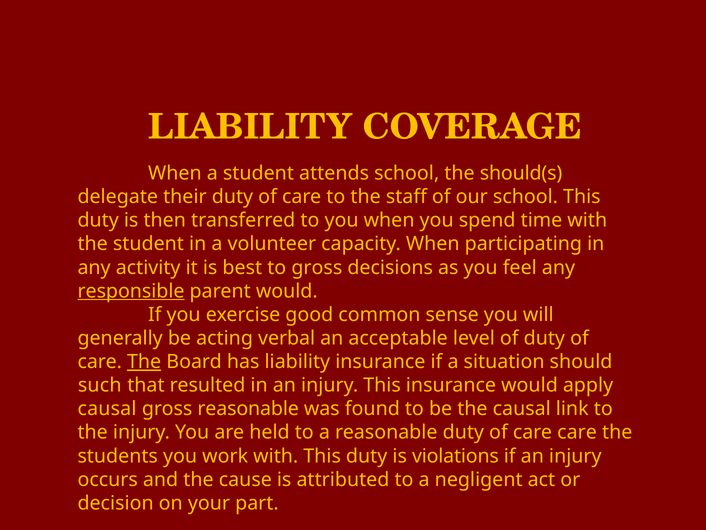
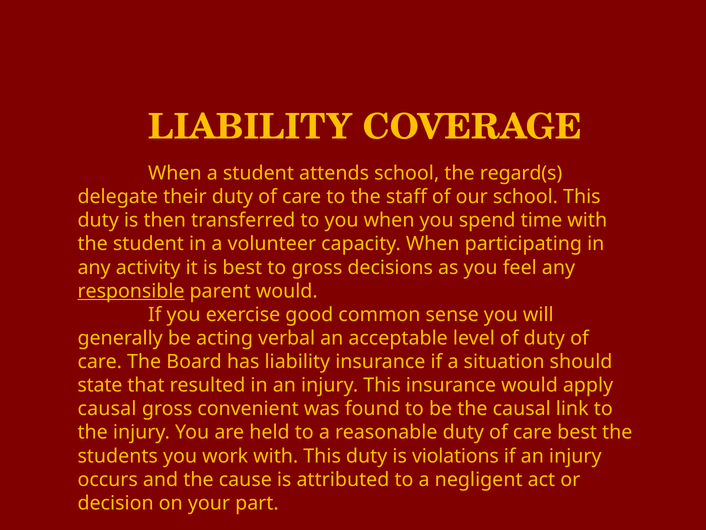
should(s: should(s -> regard(s (521, 173)
The underline: present -> none (144, 361)
such: such -> state (100, 385)
gross reasonable: reasonable -> convenient (248, 409)
care care: care -> best (577, 432)
